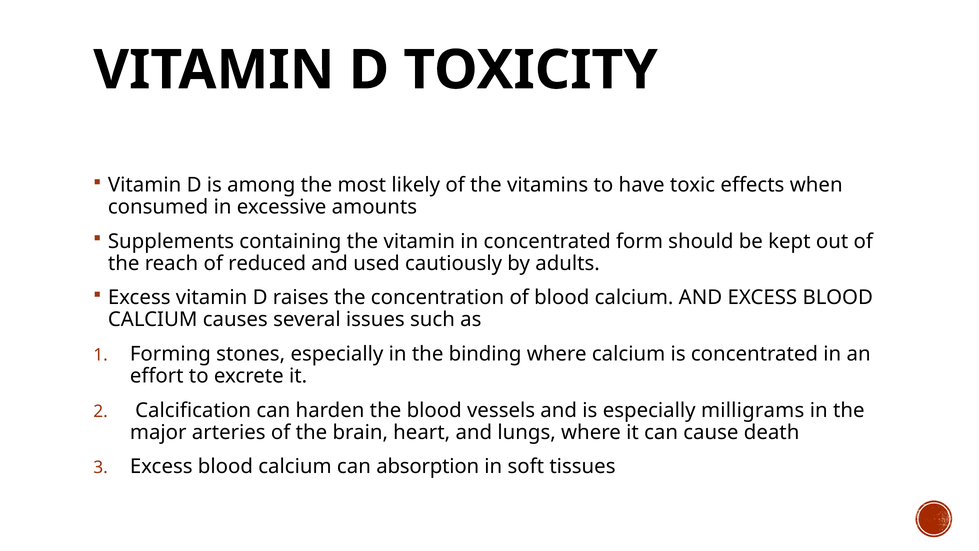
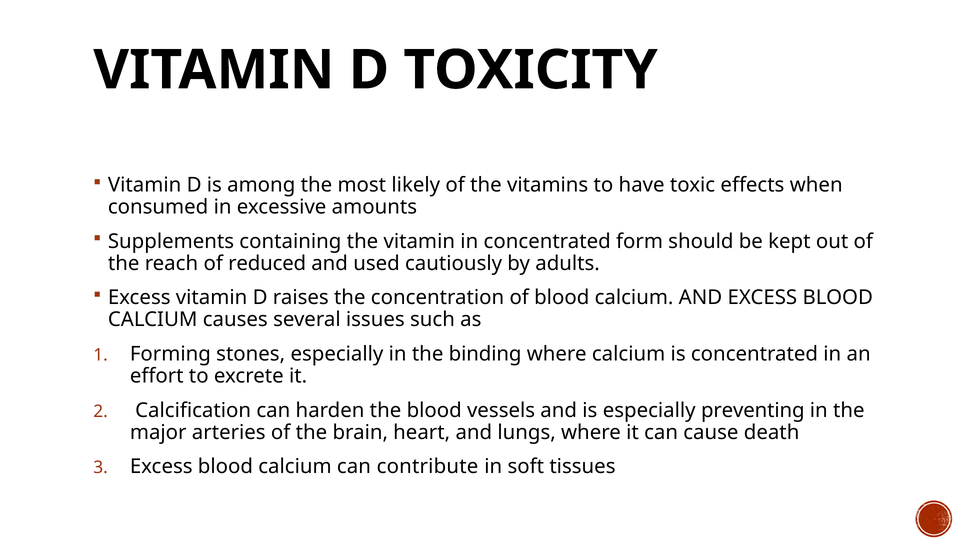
milligrams: milligrams -> preventing (753, 410)
absorption: absorption -> contribute (427, 466)
